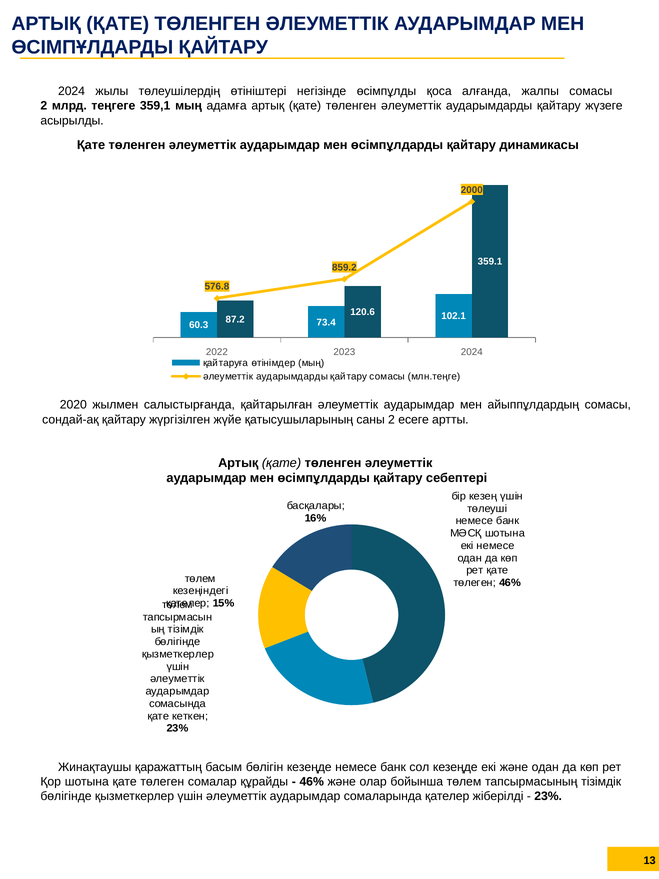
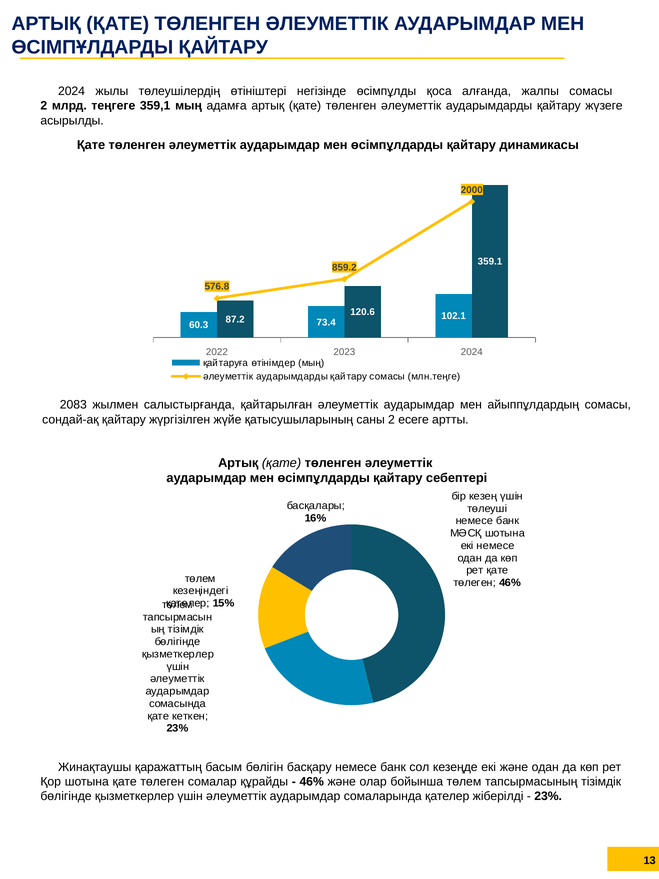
2020: 2020 -> 2083 (73, 405)
бөлігін кезеңде: кезеңде -> басқару (309, 767)
